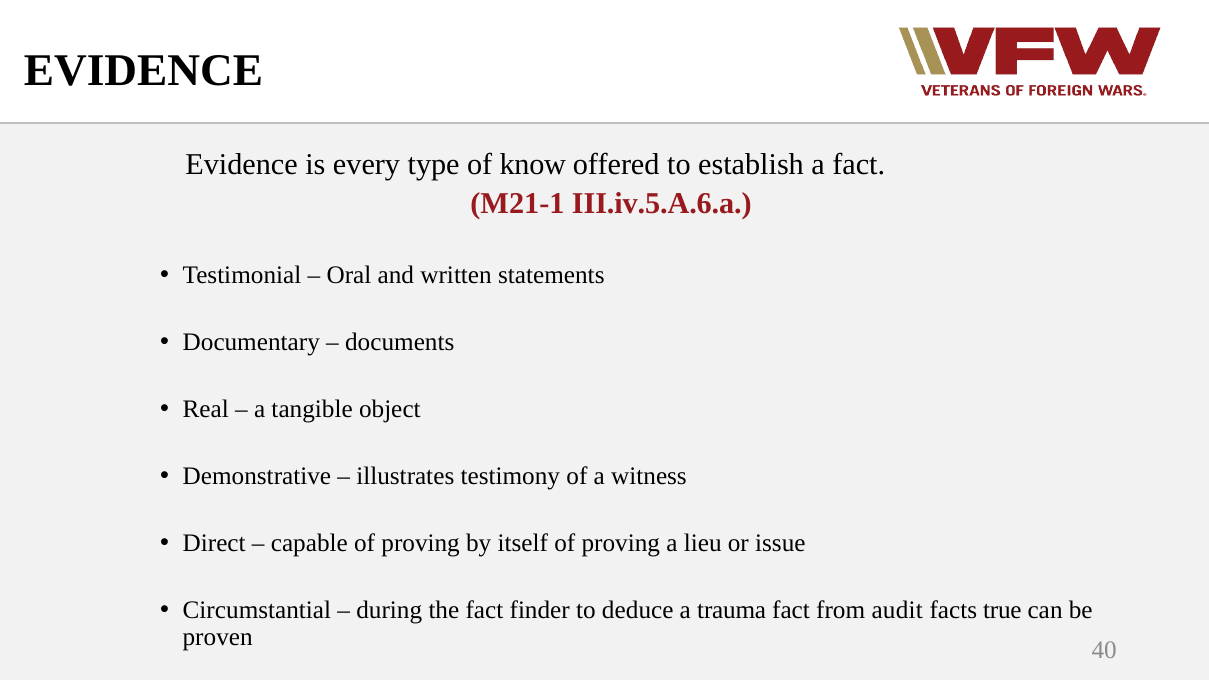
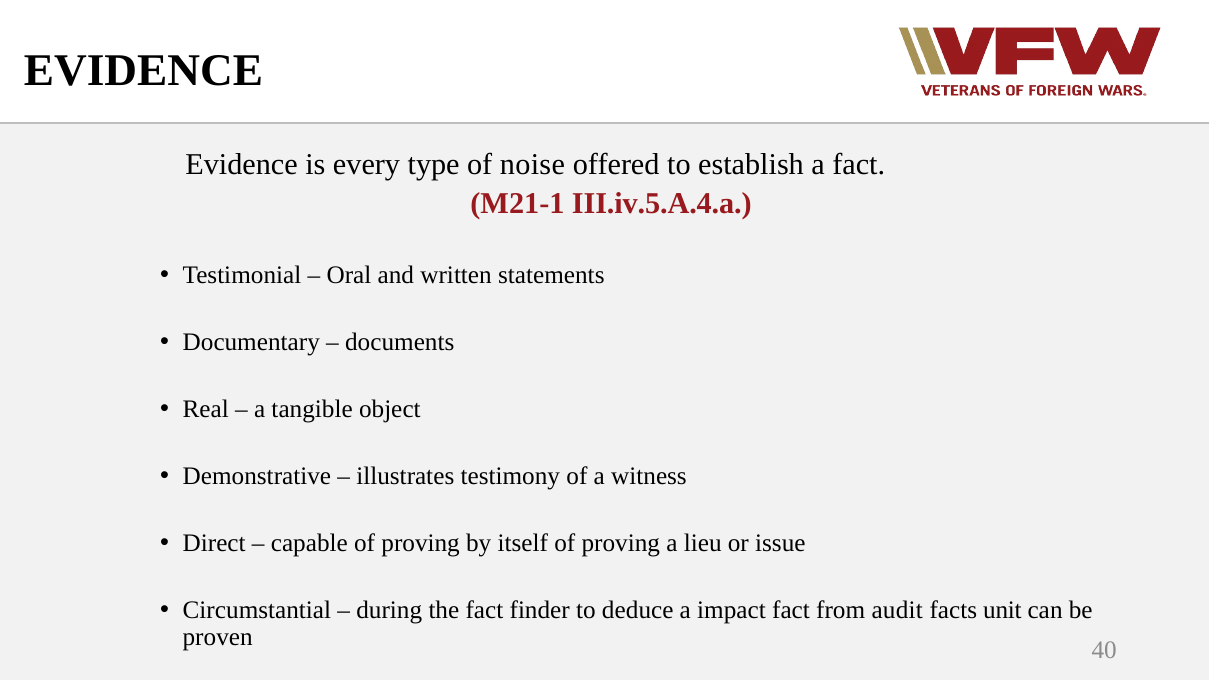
know: know -> noise (532, 164)
III.iv.5.A.6.a: III.iv.5.A.6.a -> III.iv.5.A.4.a (662, 203)
trauma: trauma -> impact (732, 610)
true: true -> unit (1002, 610)
